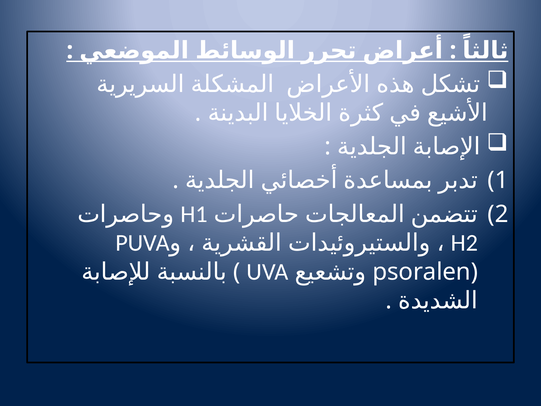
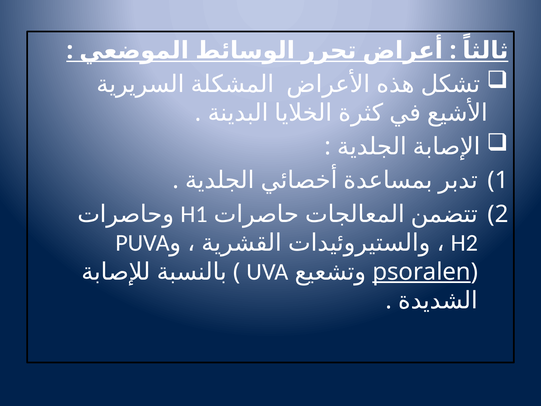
psoralen underline: none -> present (422, 272)
